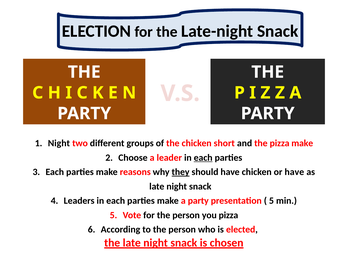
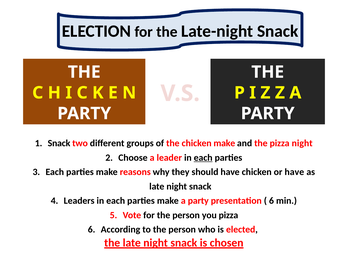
1 Night: Night -> Snack (59, 143)
chicken short: short -> make (224, 143)
pizza make: make -> night (302, 143)
they underline: present -> none (181, 172)
5: 5 -> 6 (271, 201)
